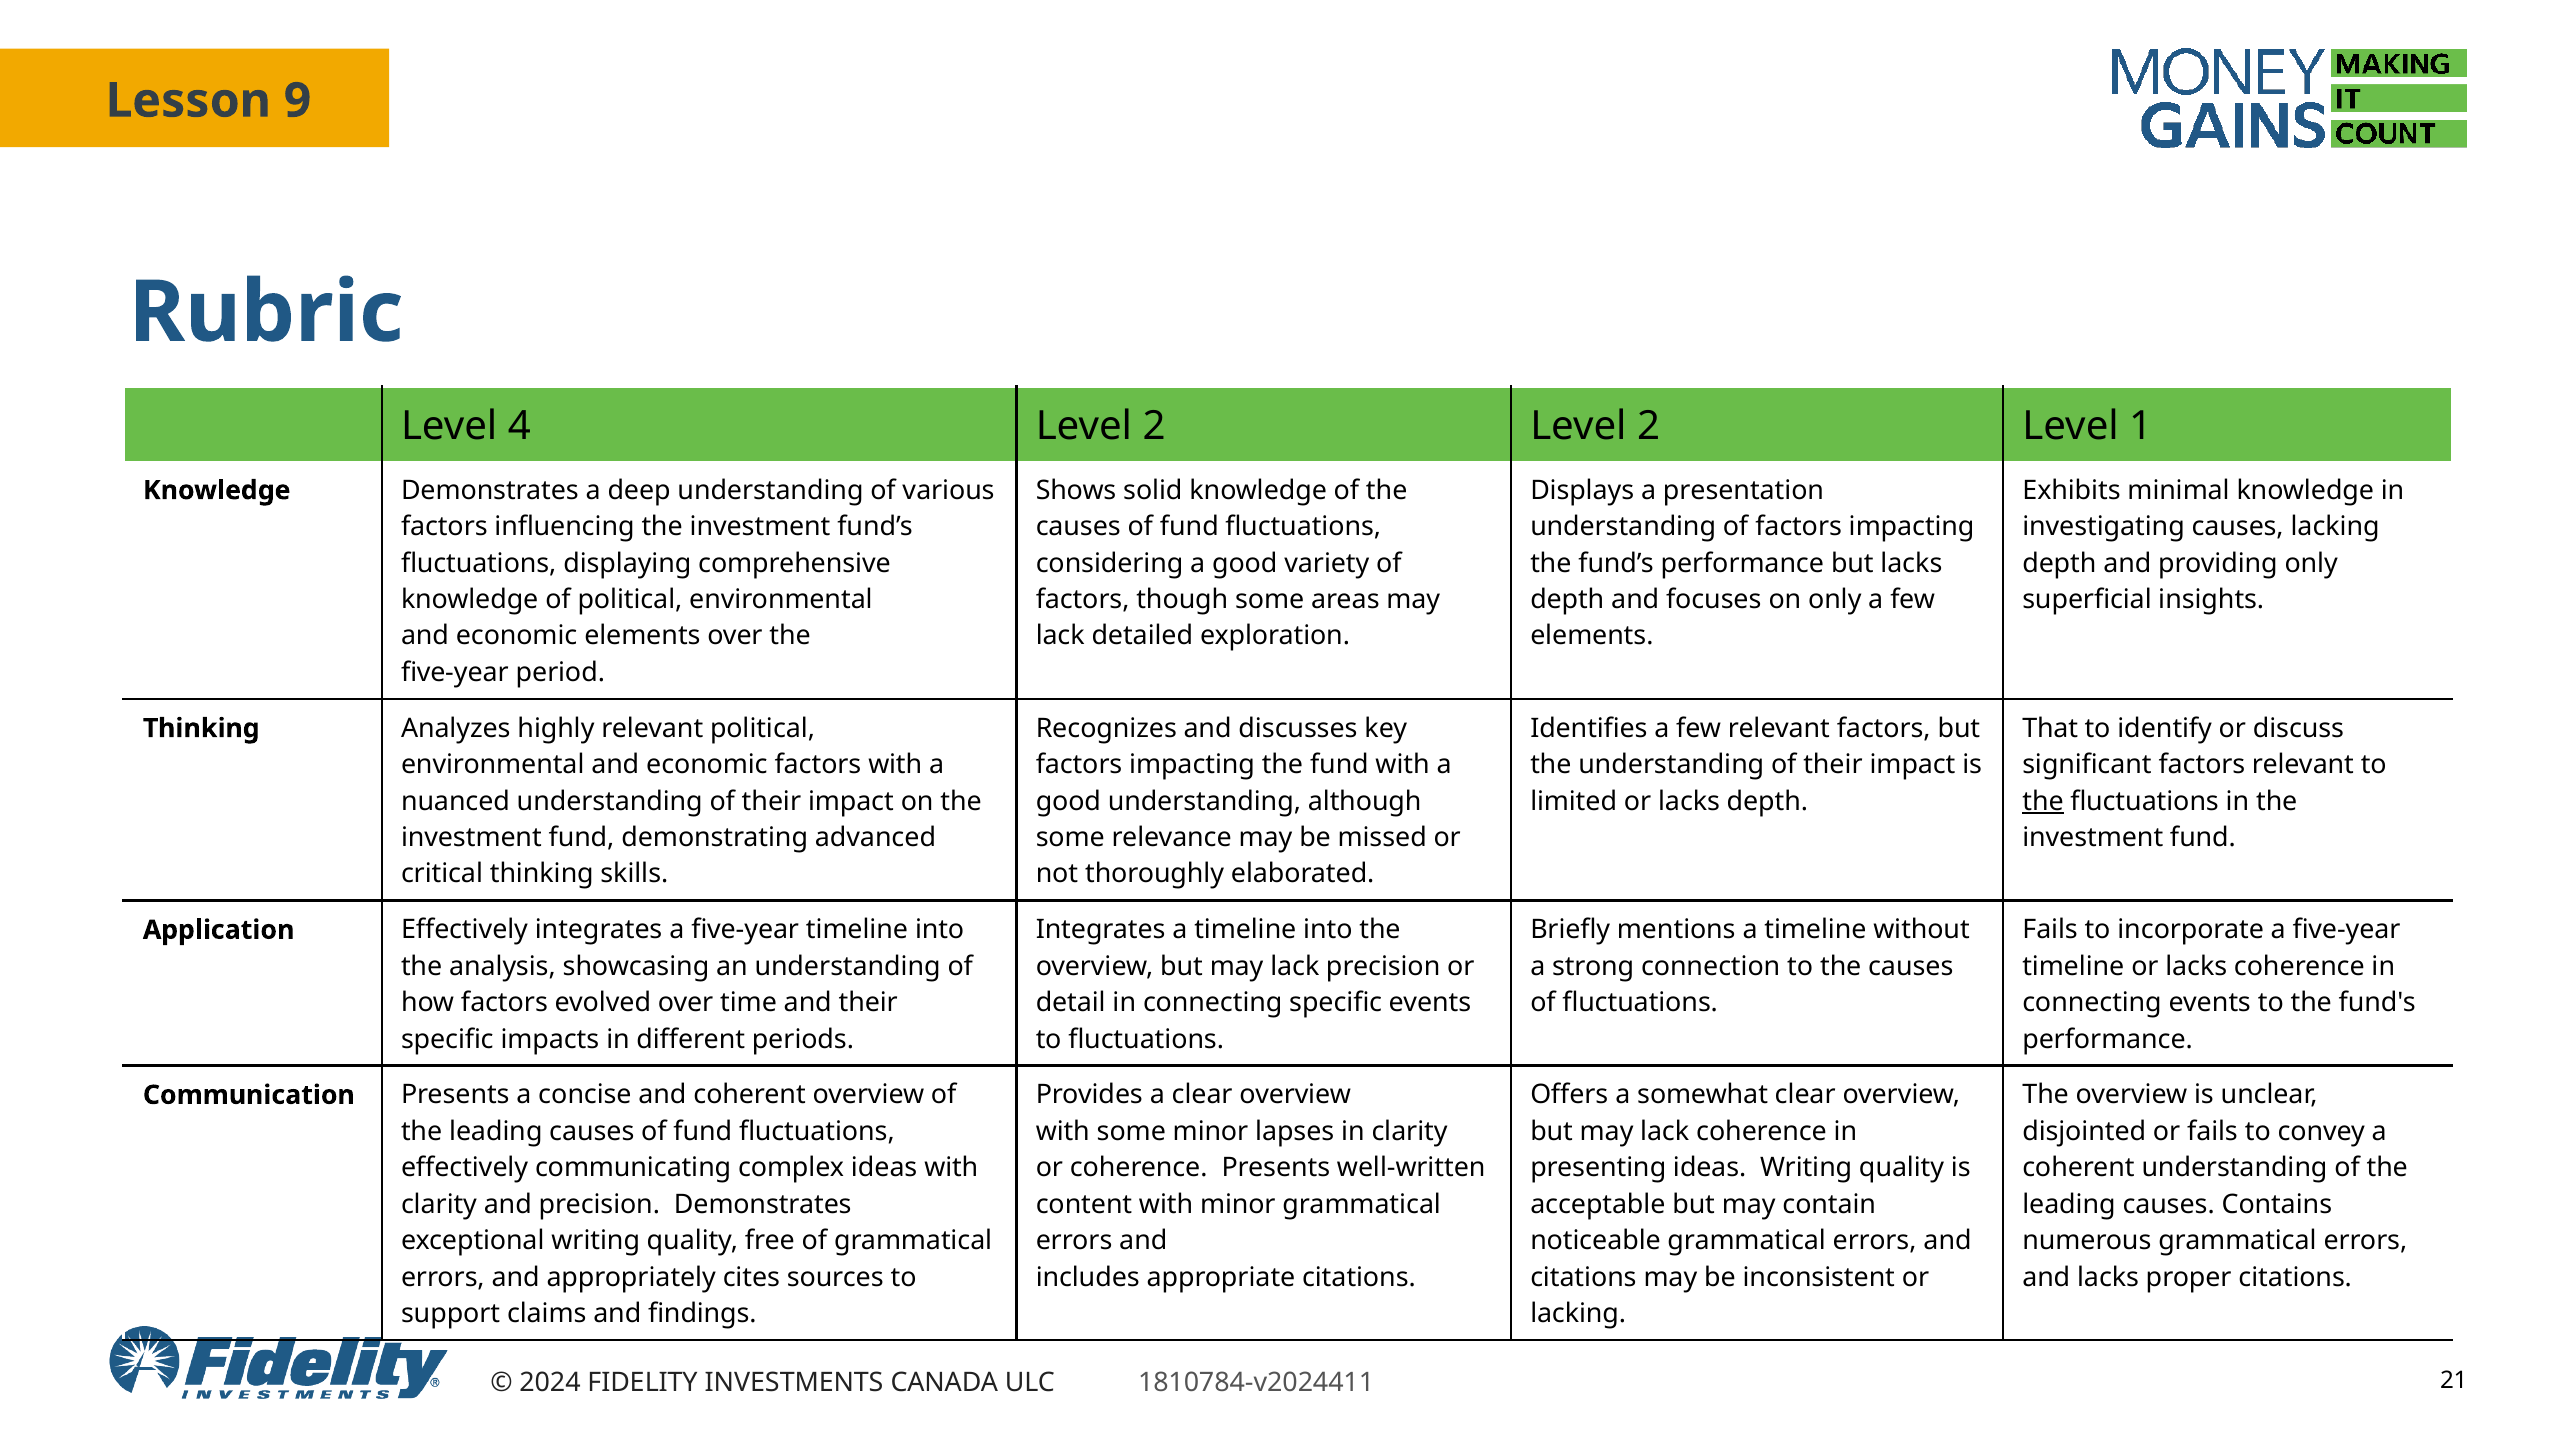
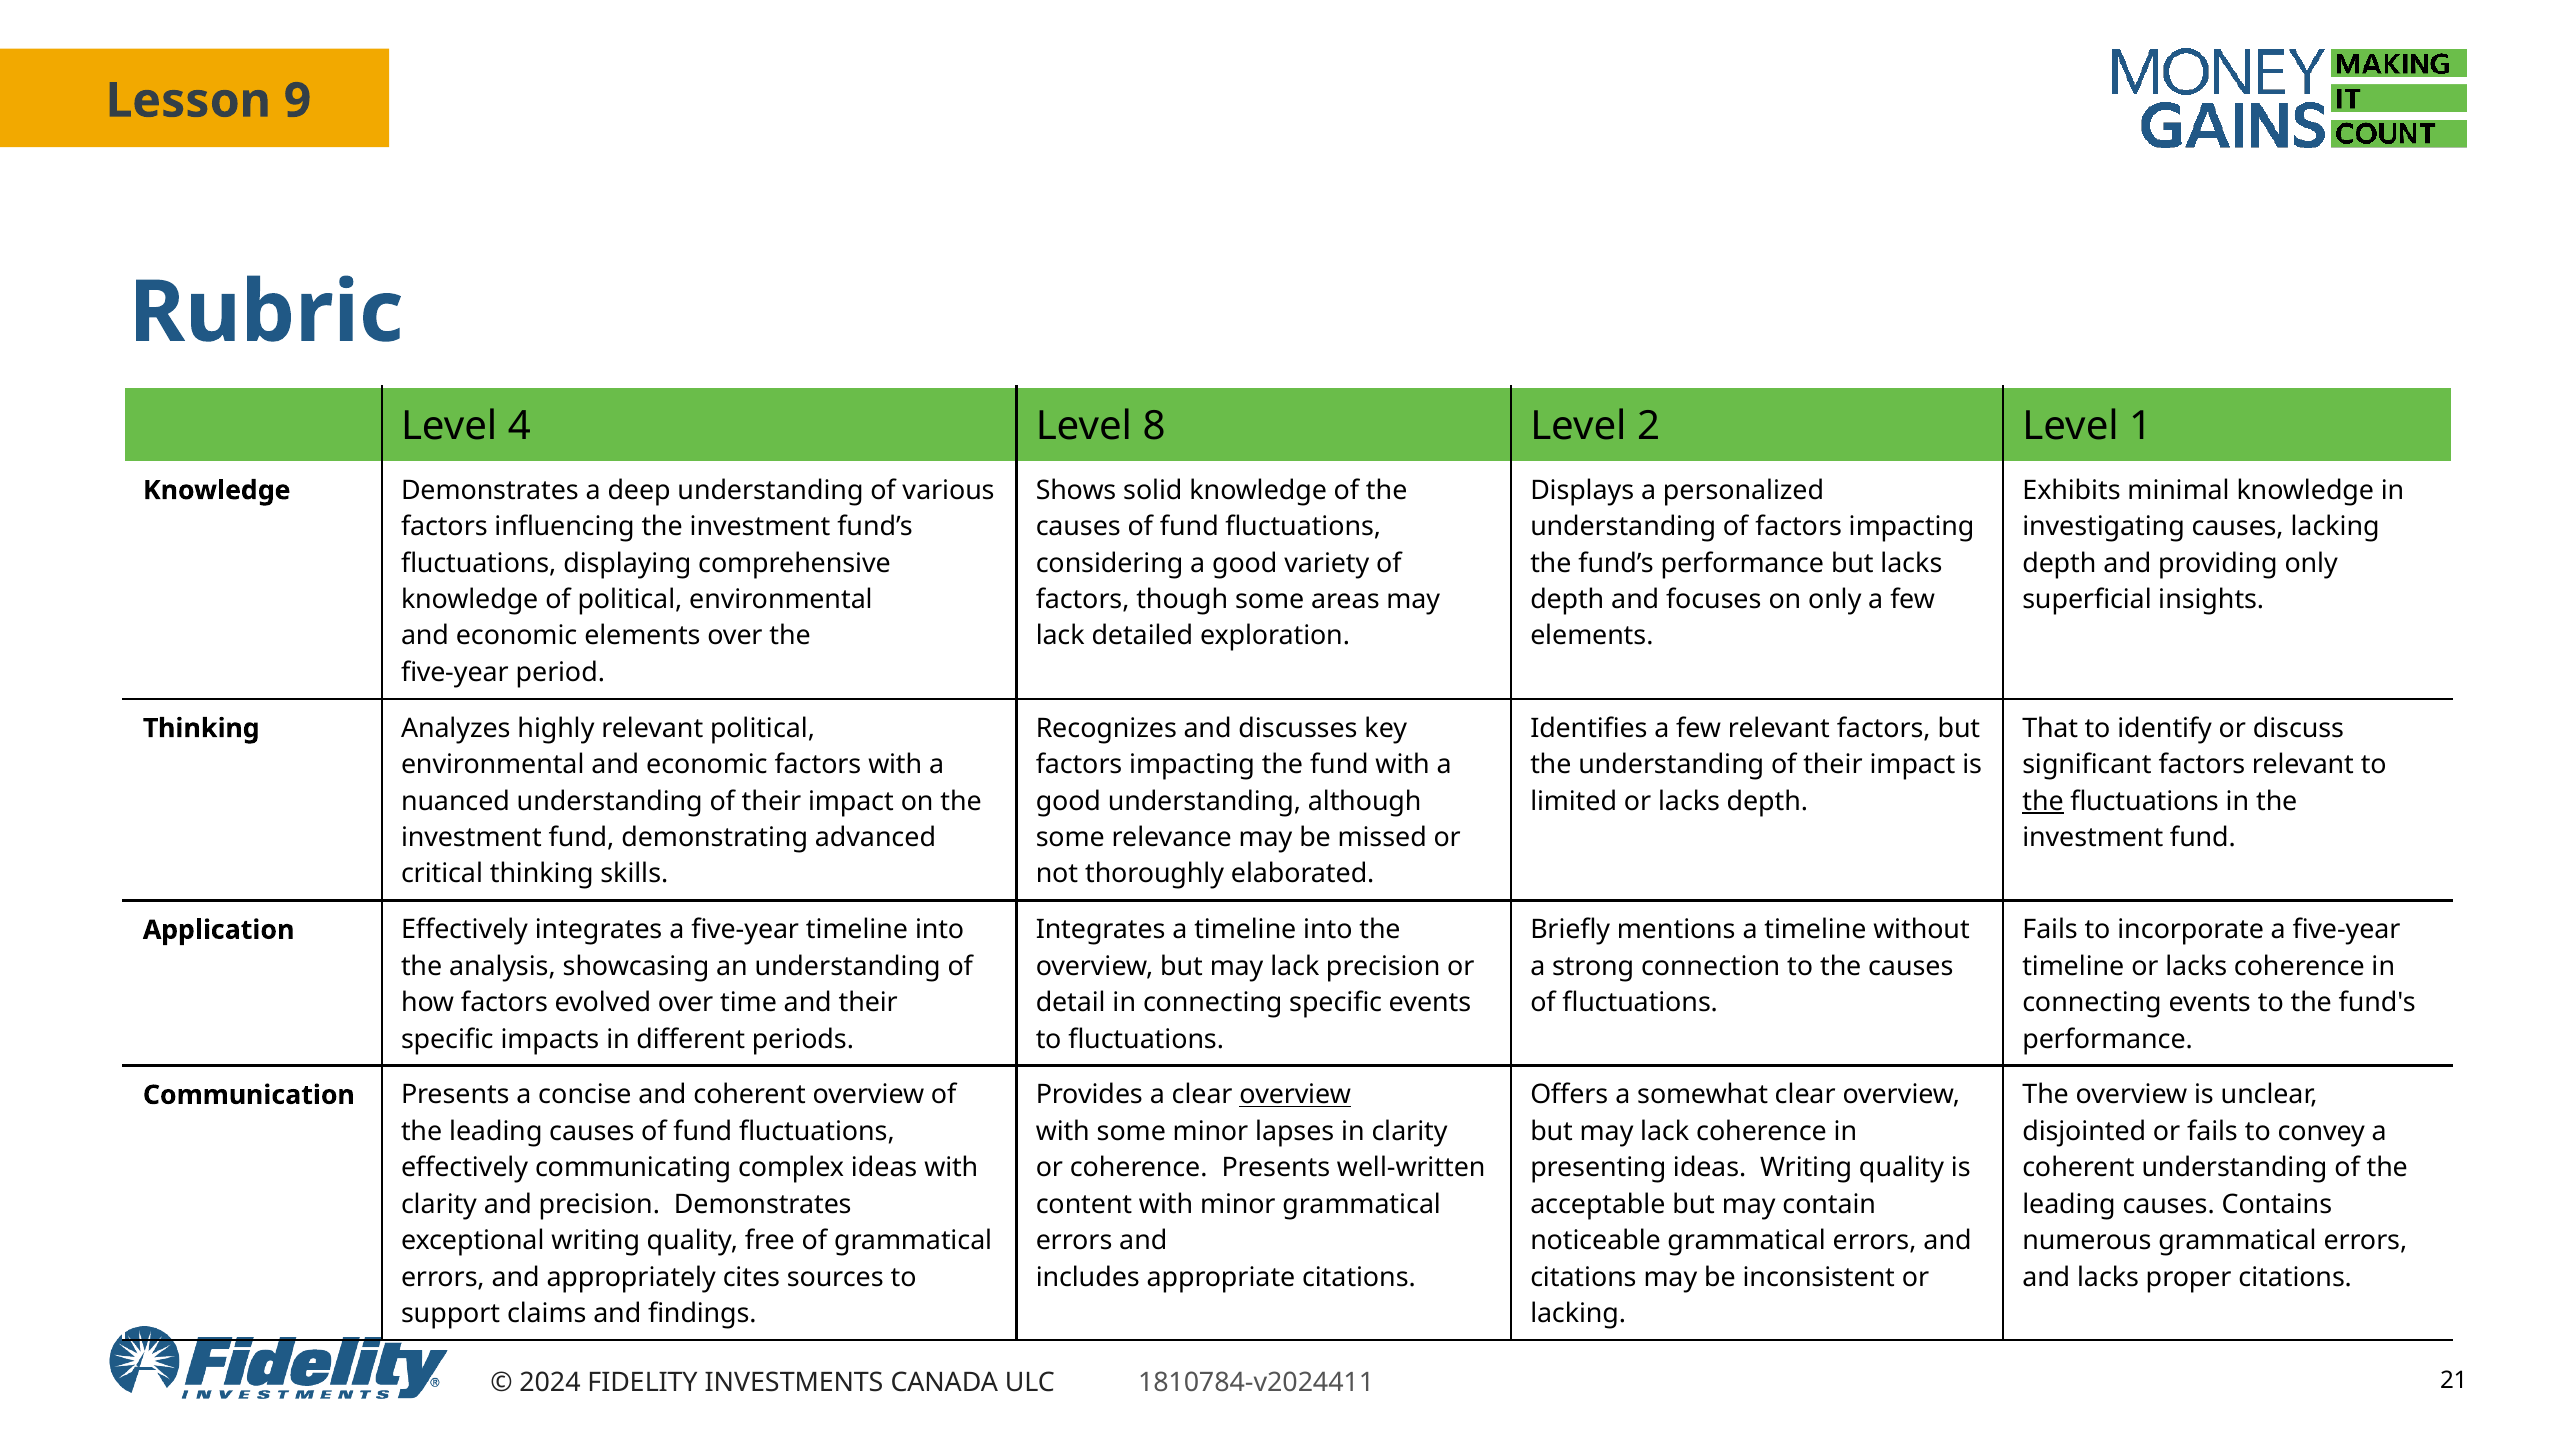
4 Level 2: 2 -> 8 (1154, 426)
presentation: presentation -> personalized (1744, 490)
overview underline: none -> present (1295, 1095)
